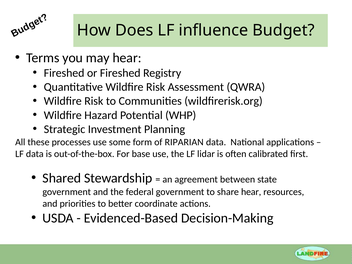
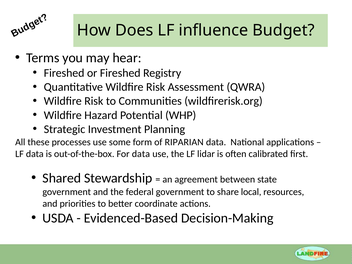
For base: base -> data (141, 154)
share hear: hear -> local (251, 192)
